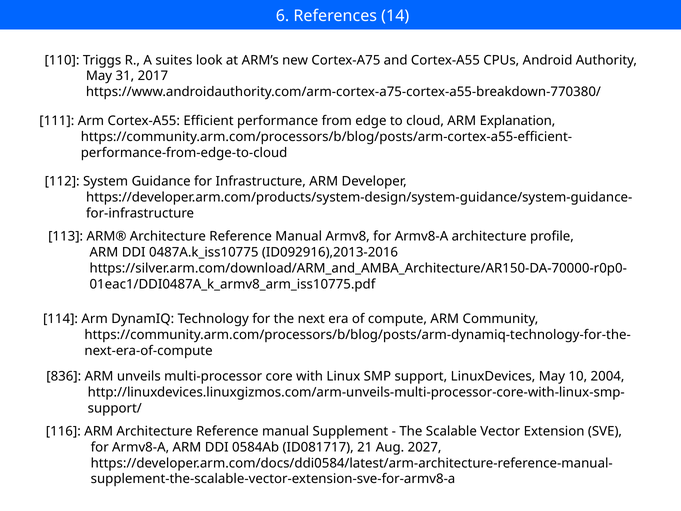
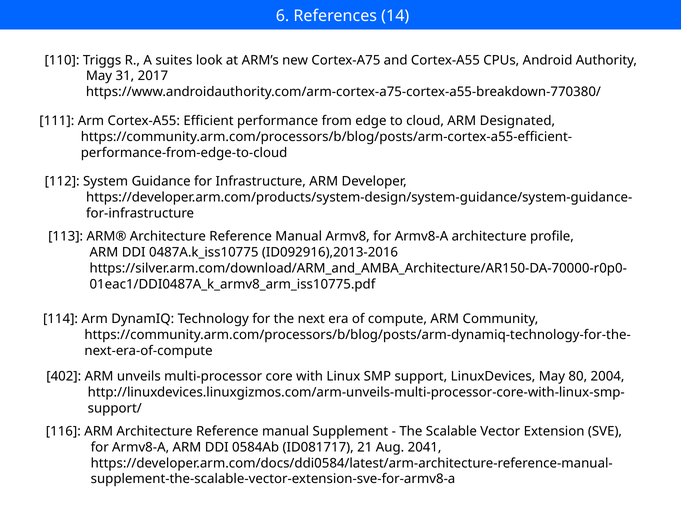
Explanation: Explanation -> Designated (517, 121)
836: 836 -> 402 (64, 376)
10: 10 -> 80 (578, 376)
2027: 2027 -> 2041 (425, 447)
